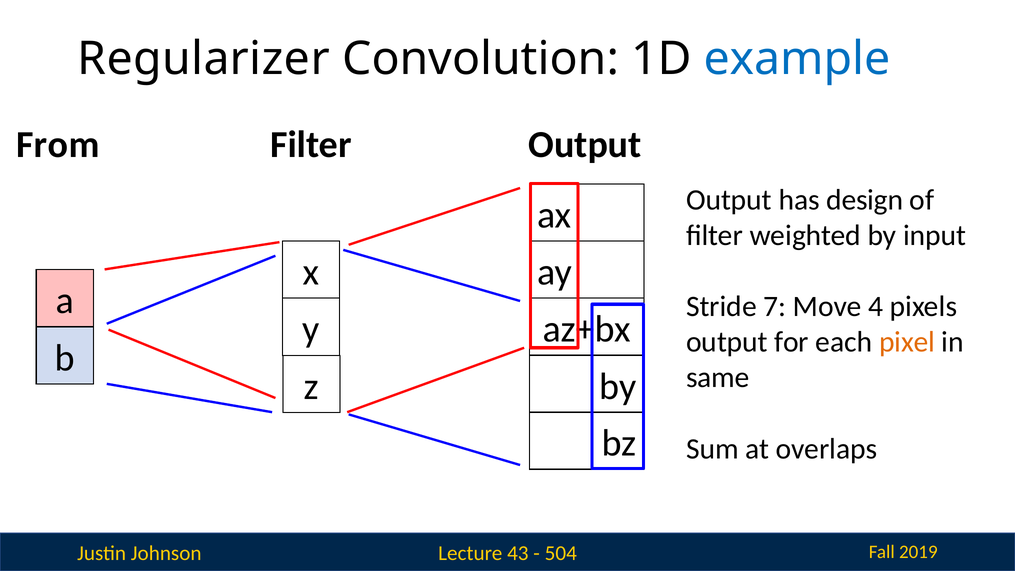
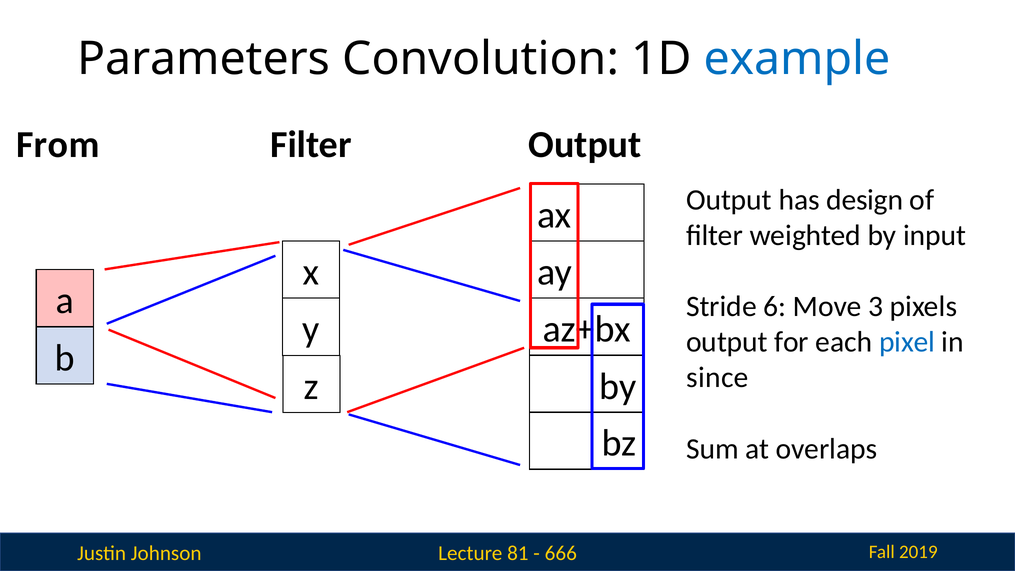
Regularizer: Regularizer -> Parameters (204, 59)
7: 7 -> 6 (775, 307)
4: 4 -> 3 (876, 307)
pixel colour: orange -> blue (907, 342)
same: same -> since (717, 378)
43: 43 -> 81 (518, 553)
504: 504 -> 666 (561, 553)
